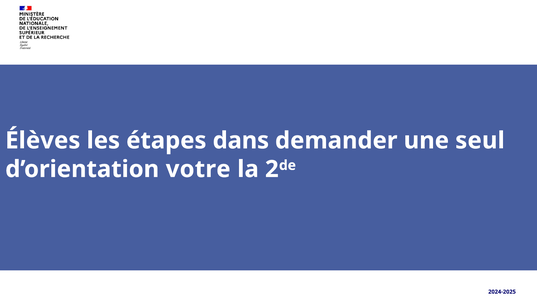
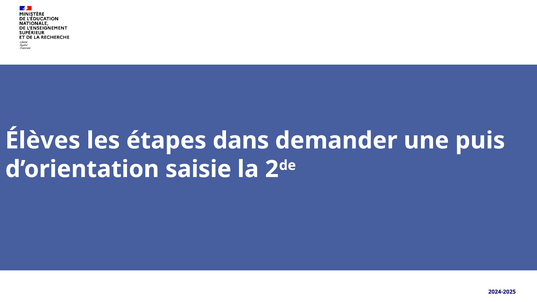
seul: seul -> puis (480, 141)
votre: votre -> saisie (198, 169)
